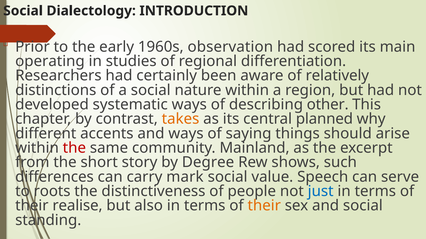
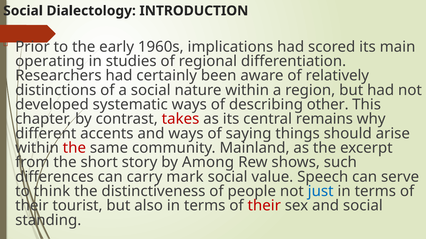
observation: observation -> implications (230, 47)
takes colour: orange -> red (181, 119)
planned: planned -> remains (324, 119)
Degree: Degree -> Among (208, 163)
roots: roots -> think (52, 192)
realise: realise -> tourist (77, 206)
their colour: orange -> red (264, 206)
